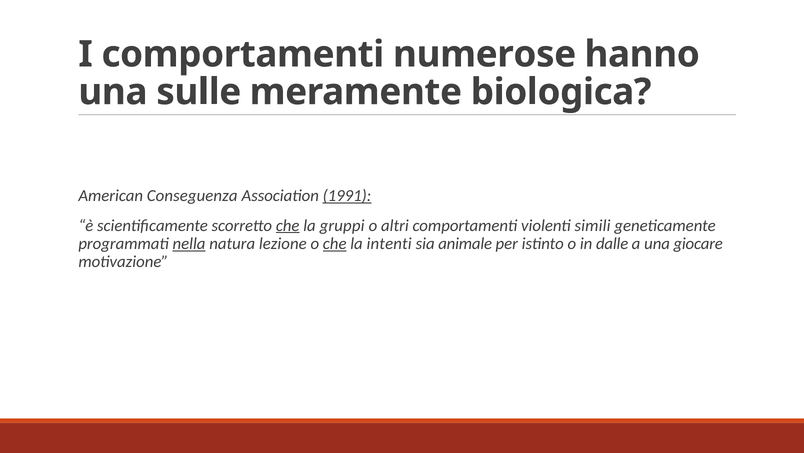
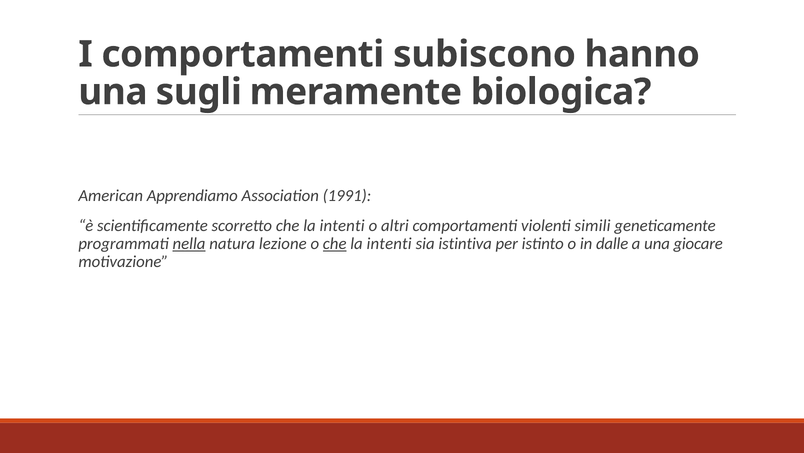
numerose: numerose -> subiscono (484, 54)
sulle: sulle -> sugli (199, 92)
Conseguenza: Conseguenza -> Apprendiamo (192, 195)
1991 underline: present -> none (347, 195)
che underline: present -> none (288, 225)
gruppi: gruppi -> intenti (342, 225)
animale: animale -> istintiva (465, 243)
